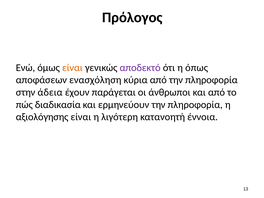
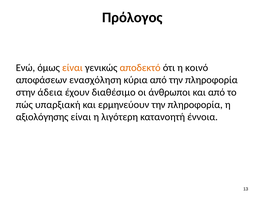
αποδεκτό colour: purple -> orange (140, 68)
όπως: όπως -> κοινό (197, 68)
παράγεται: παράγεται -> διαθέσιμο (114, 92)
διαδικασία: διαδικασία -> υπαρξιακή (58, 105)
